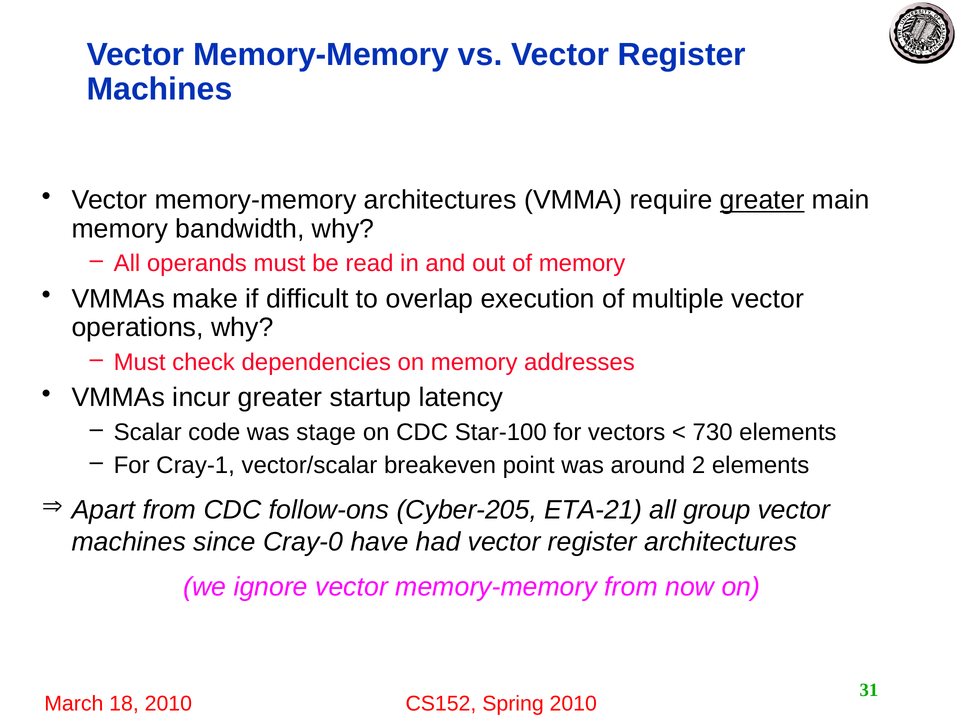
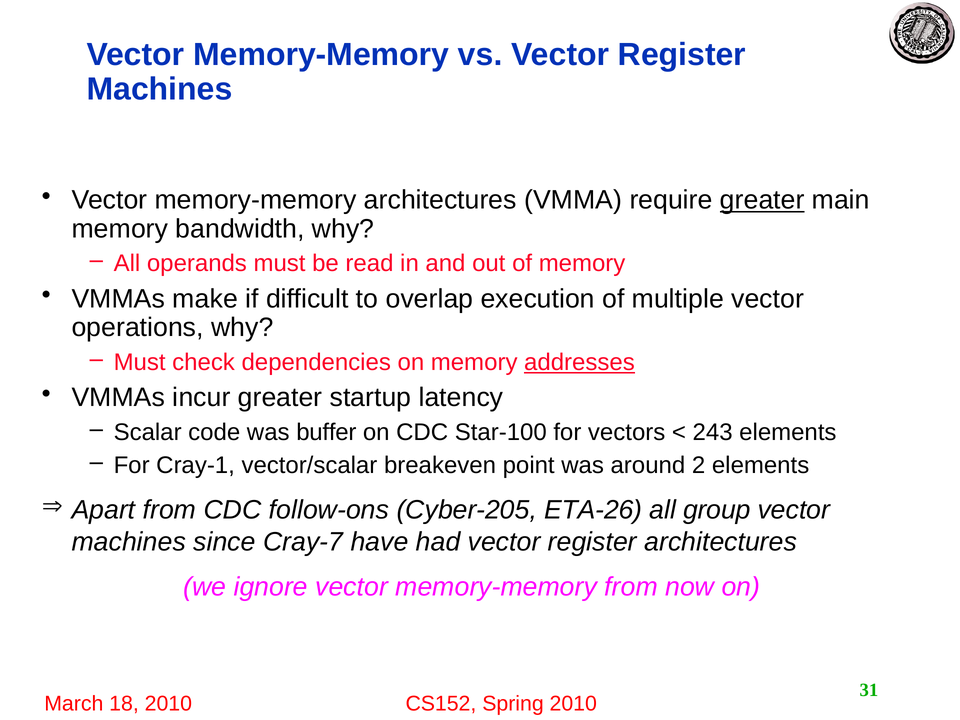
addresses underline: none -> present (579, 362)
stage: stage -> buffer (326, 432)
730: 730 -> 243 (713, 432)
ETA-21: ETA-21 -> ETA-26 (593, 510)
Cray-0: Cray-0 -> Cray-7 (303, 542)
